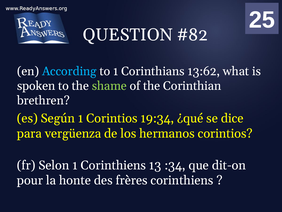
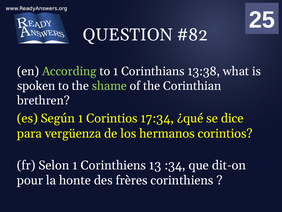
According colour: light blue -> light green (69, 71)
13:62: 13:62 -> 13:38 (204, 71)
19:34: 19:34 -> 17:34 (157, 118)
